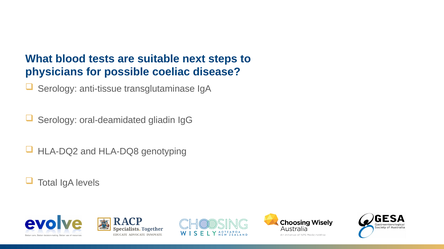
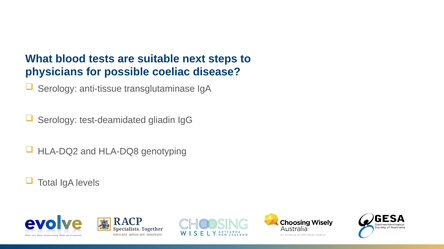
oral-deamidated: oral-deamidated -> test-deamidated (113, 120)
